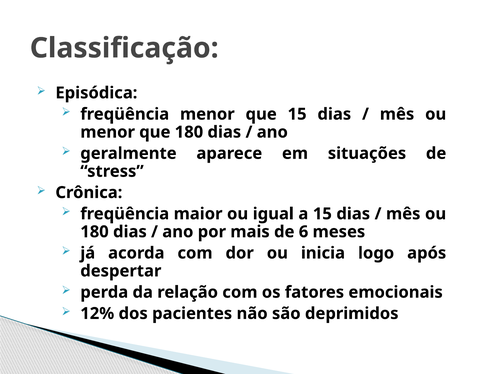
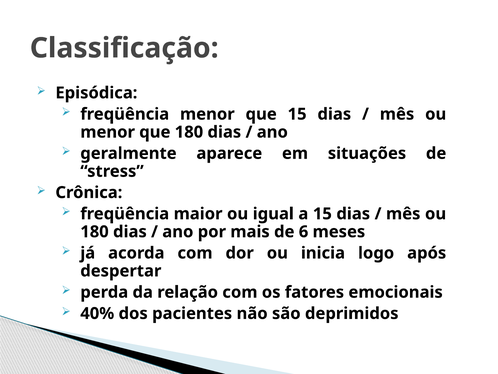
12%: 12% -> 40% (97, 313)
